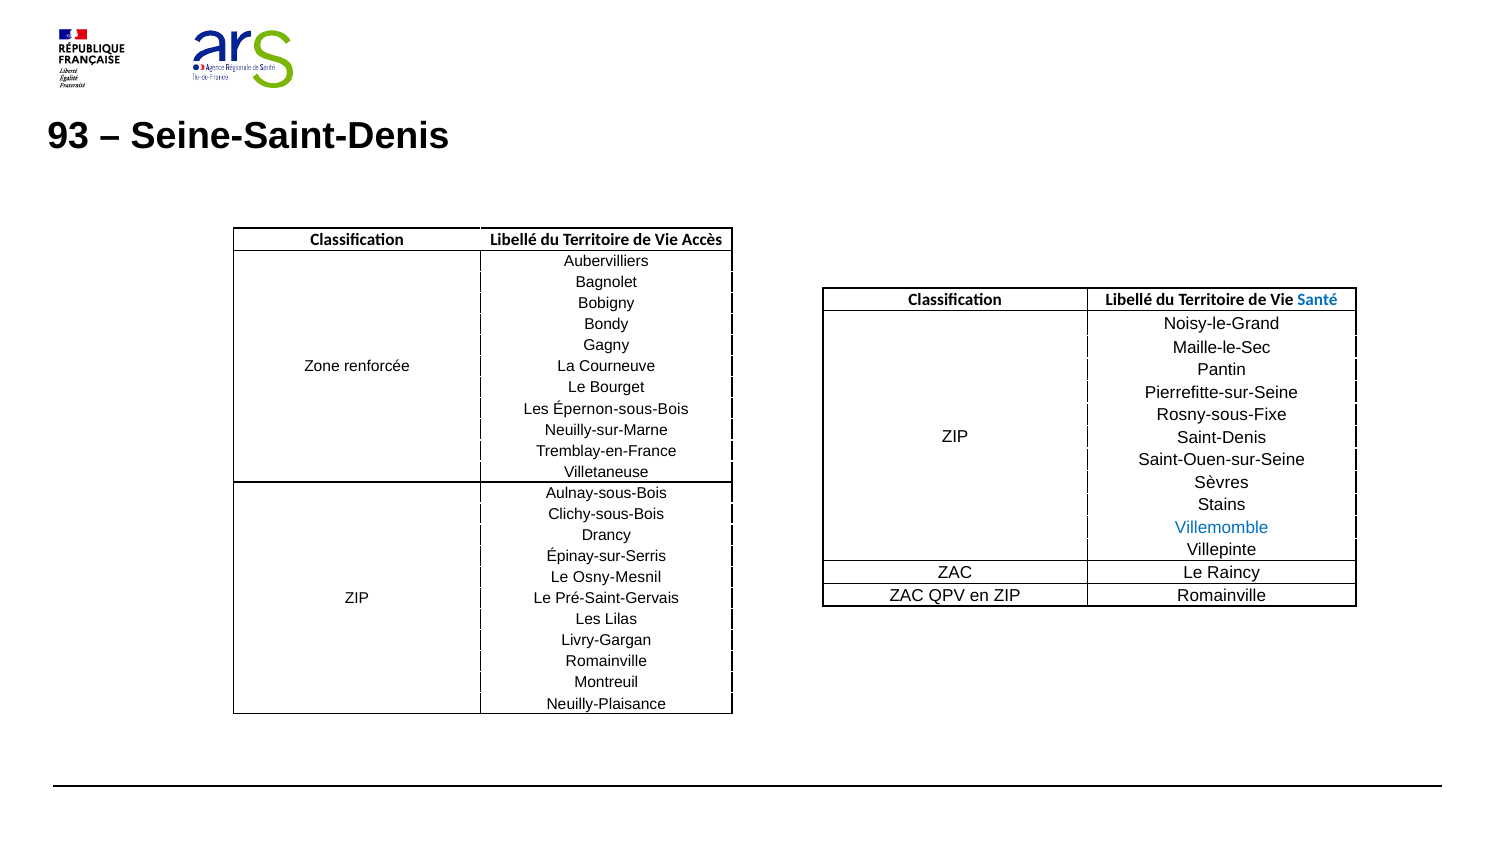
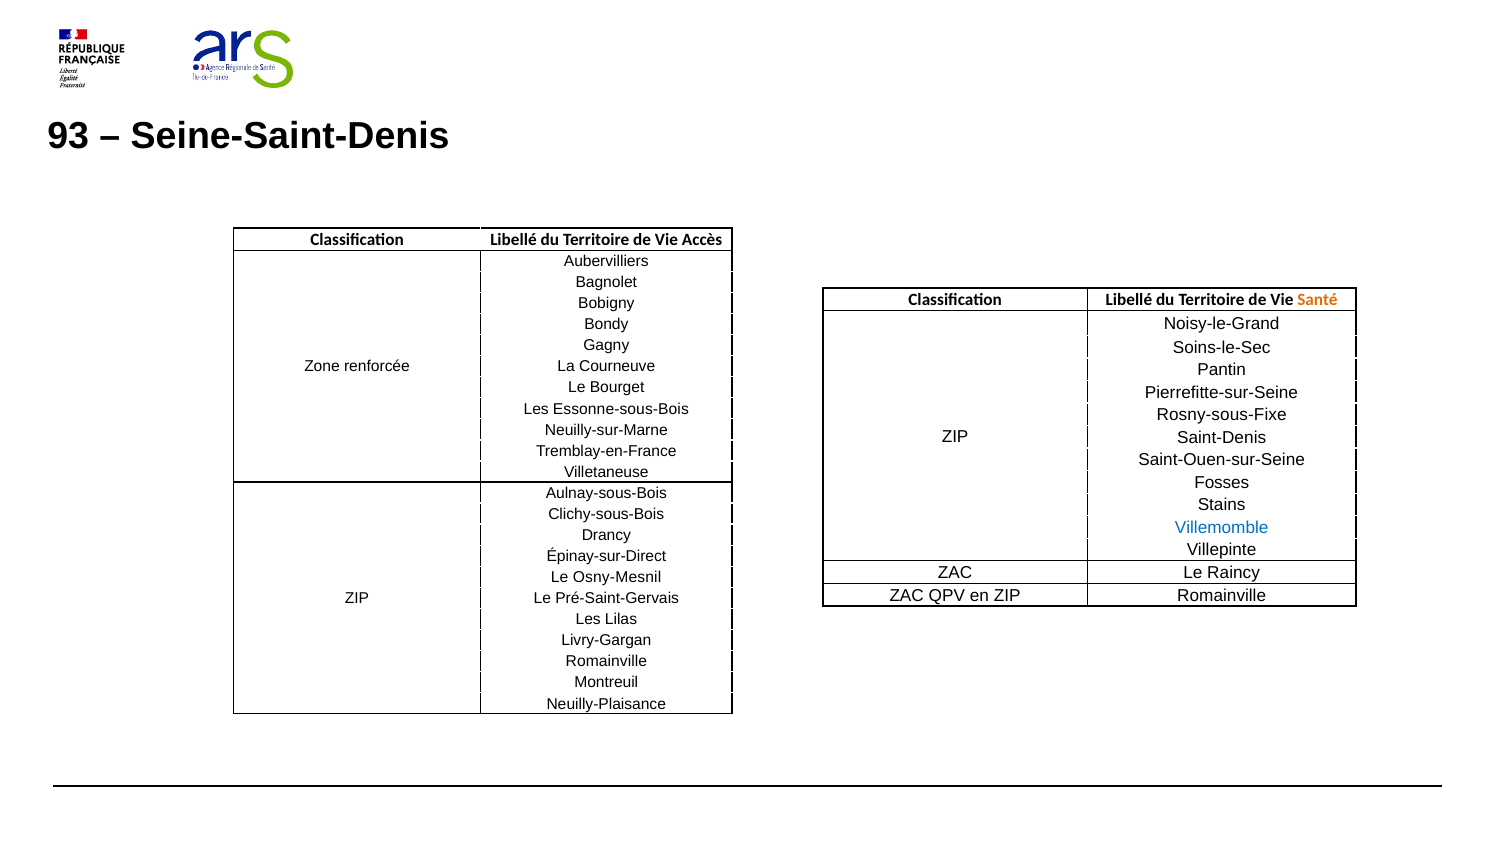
Santé colour: blue -> orange (1317, 300)
Maille-le-Sec: Maille-le-Sec -> Soins-le-Sec (1222, 347)
Épernon-sous-Bois: Épernon-sous-Bois -> Essonne-sous-Bois (621, 409)
Sèvres: Sèvres -> Fosses (1222, 482)
Épinay-sur-Serris: Épinay-sur-Serris -> Épinay-sur-Direct (606, 556)
